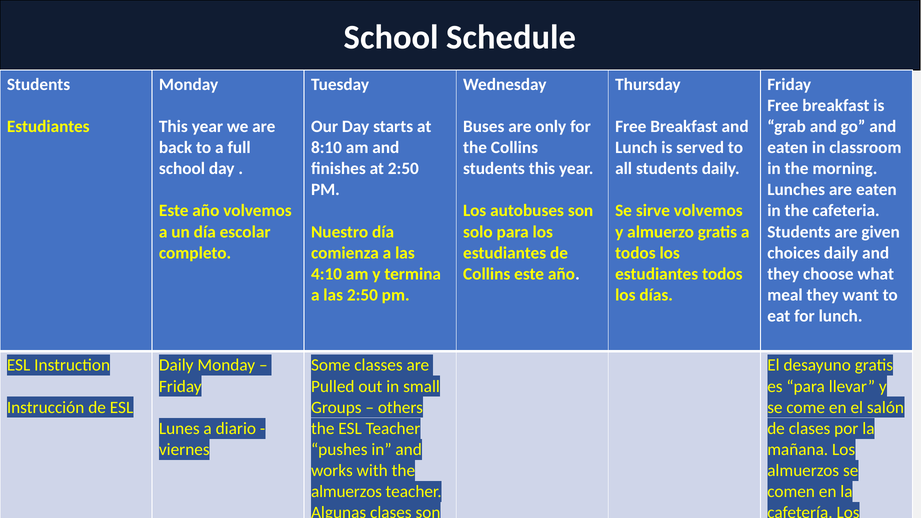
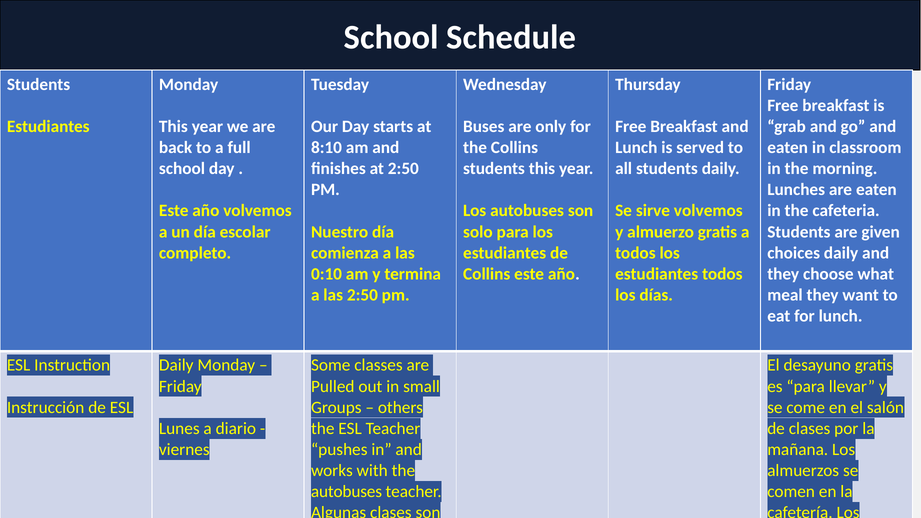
4:10: 4:10 -> 0:10 (327, 274)
almuerzos: almuerzos -> autobuses (347, 492)
